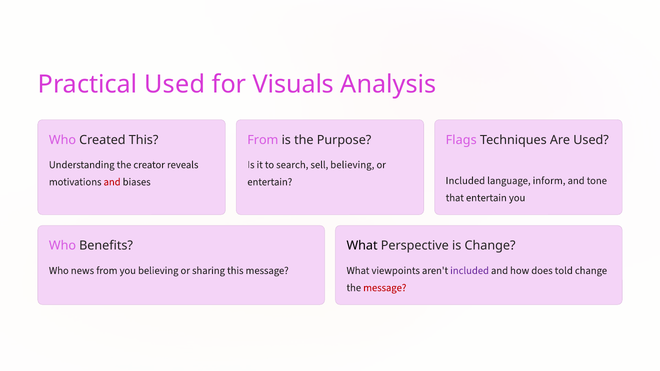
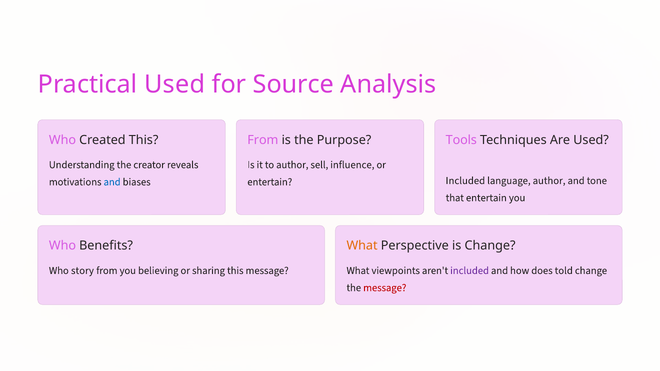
Visuals: Visuals -> Source (293, 85)
Flags: Flags -> Tools (461, 140)
to search: search -> author (292, 165)
sell believing: believing -> influence (352, 165)
language inform: inform -> author (549, 181)
and colour: red -> blue (112, 182)
What colour: black -> orange (362, 246)
news: news -> story (82, 271)
